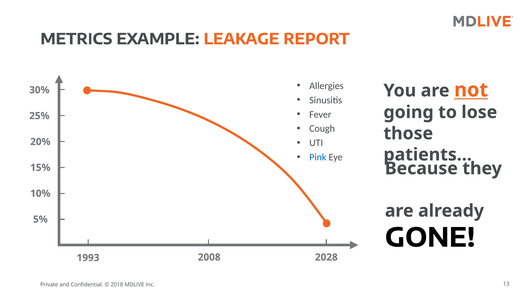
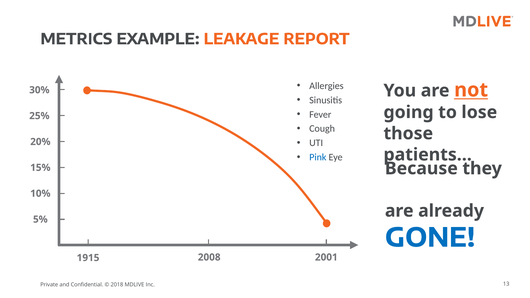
GONE colour: black -> blue (430, 238)
1993: 1993 -> 1915 (88, 258)
2028: 2028 -> 2001 (326, 257)
